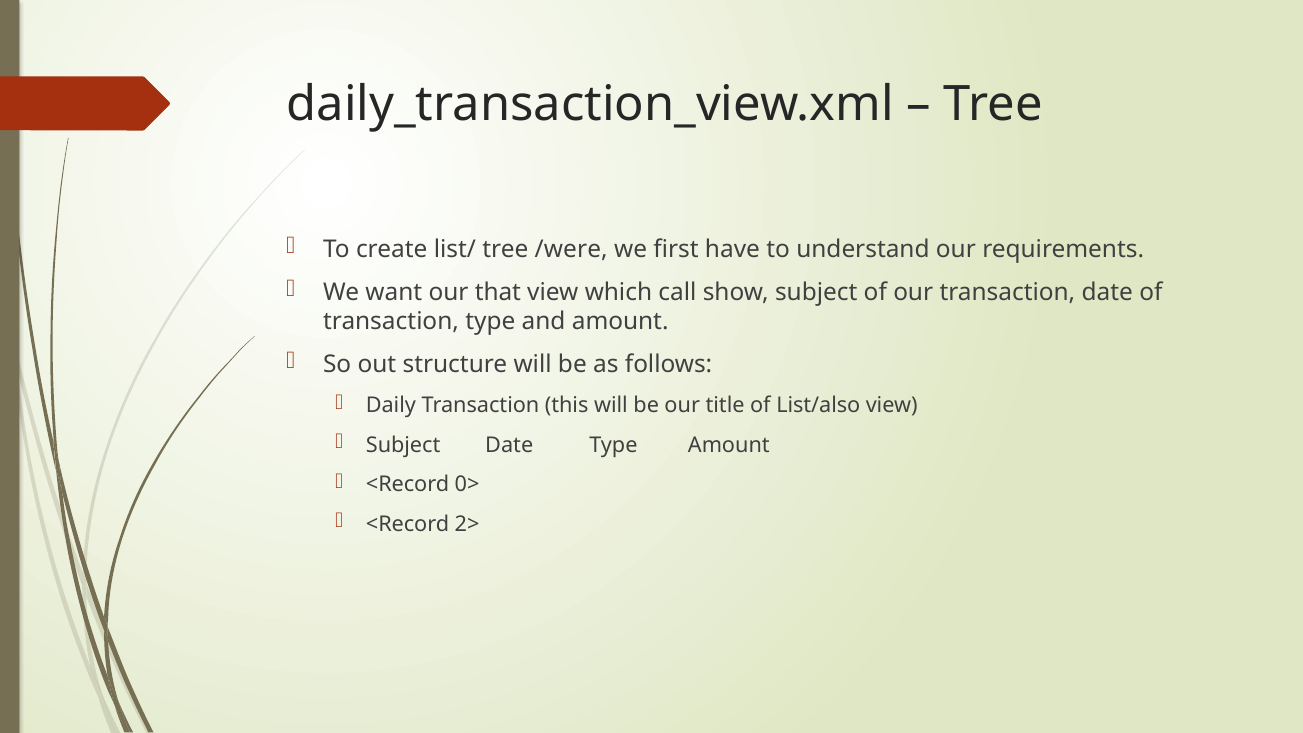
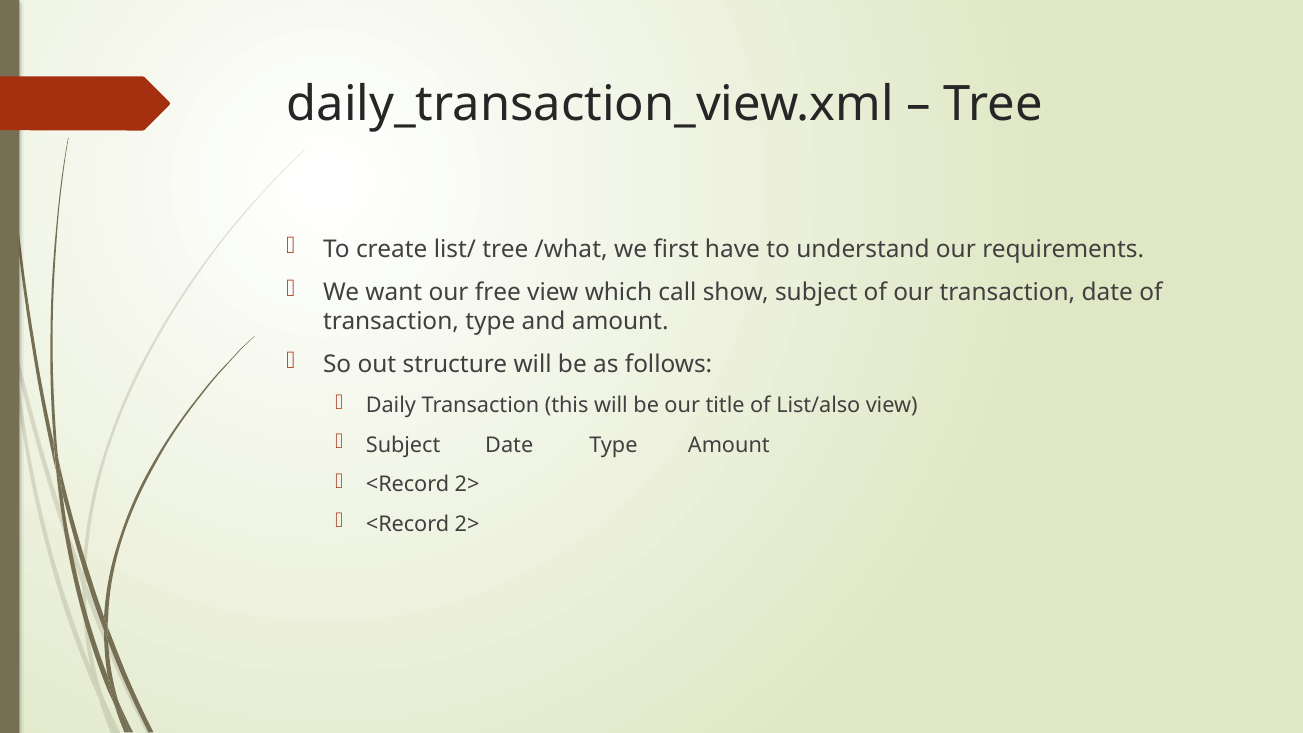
/were: /were -> /what (571, 249)
that: that -> free (498, 292)
0>: 0> -> 2> (467, 485)
